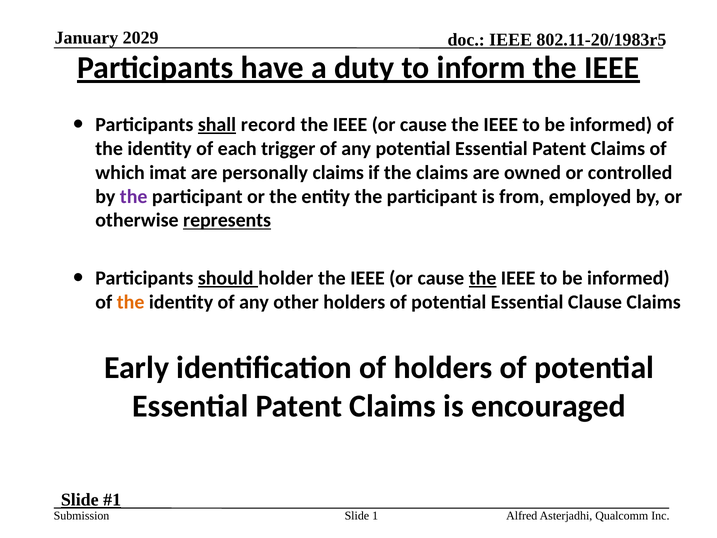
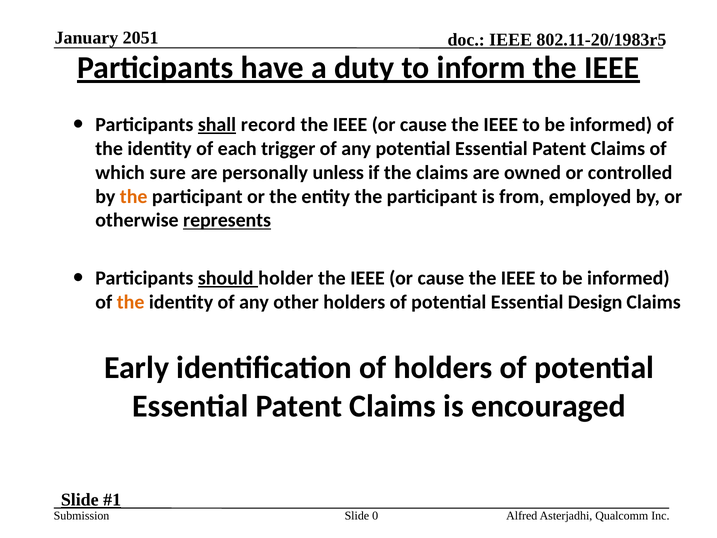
2029: 2029 -> 2051 (141, 38)
imat: imat -> sure (168, 172)
personally claims: claims -> unless (338, 172)
the colour: purple -> orange (134, 196)
the underline: present -> none (483, 278)
Clause: Clause -> Design (595, 302)
1: 1 -> 0 (375, 516)
